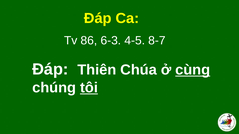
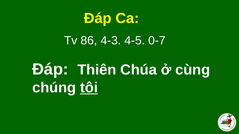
6-3: 6-3 -> 4-3 (111, 41)
8-7: 8-7 -> 0-7 (157, 41)
cùng underline: present -> none (193, 70)
